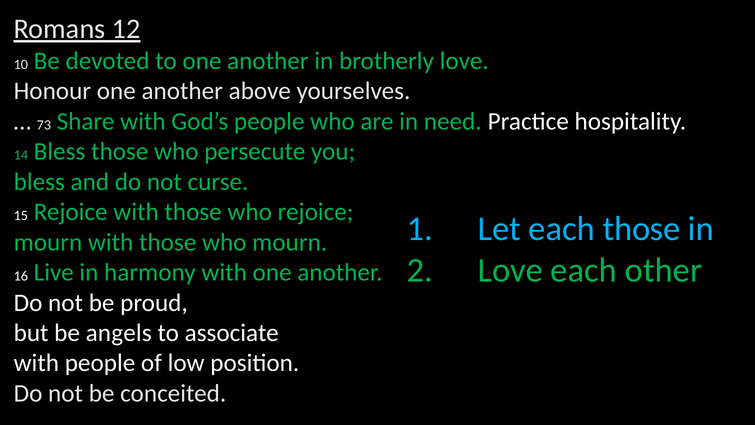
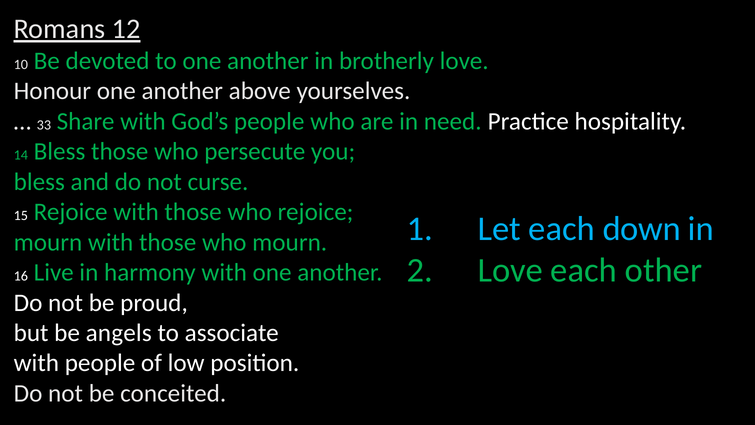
73: 73 -> 33 (44, 125)
each those: those -> down (642, 229)
